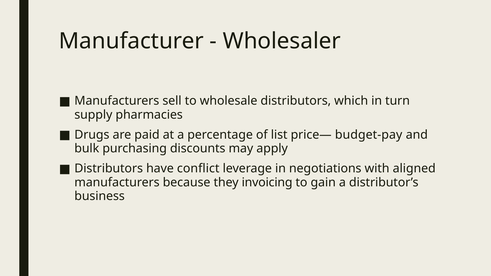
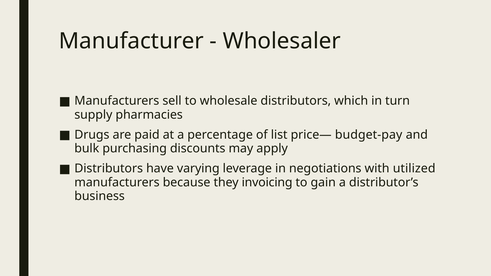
conflict: conflict -> varying (198, 169)
aligned: aligned -> utilized (414, 169)
